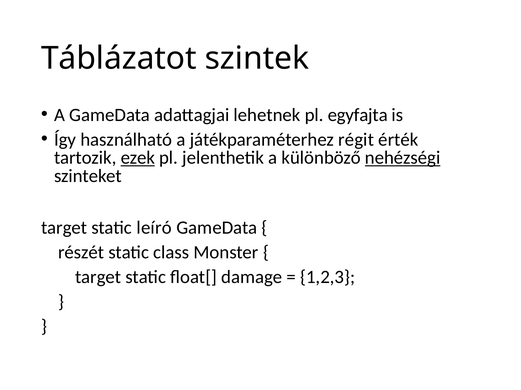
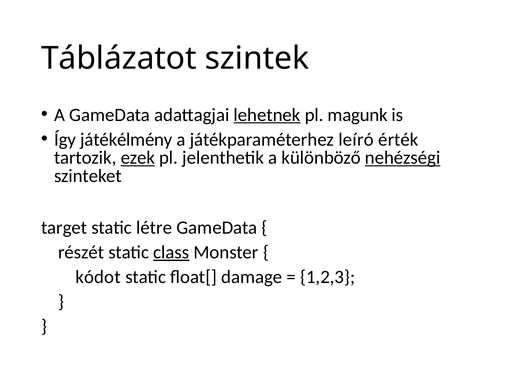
lehetnek underline: none -> present (267, 115)
egyfajta: egyfajta -> magunk (358, 115)
használható: használható -> játékélmény (126, 140)
régit: régit -> leíró (356, 140)
leíró: leíró -> létre (154, 228)
class underline: none -> present (171, 253)
target: target -> kódot (98, 278)
